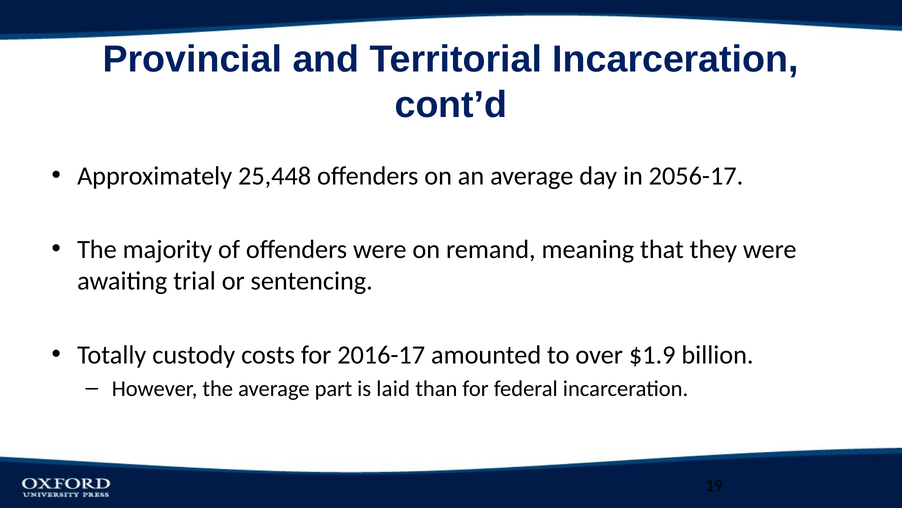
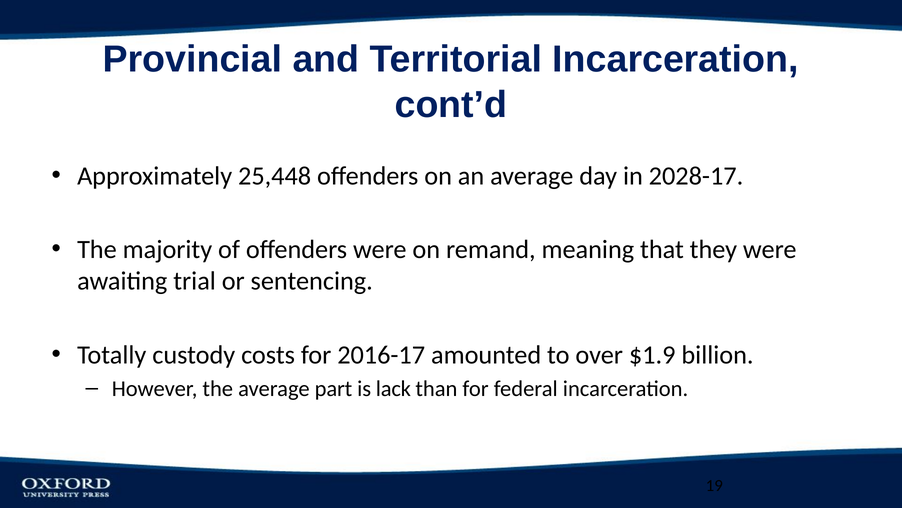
2056-17: 2056-17 -> 2028-17 (696, 176)
laid: laid -> lack (393, 388)
